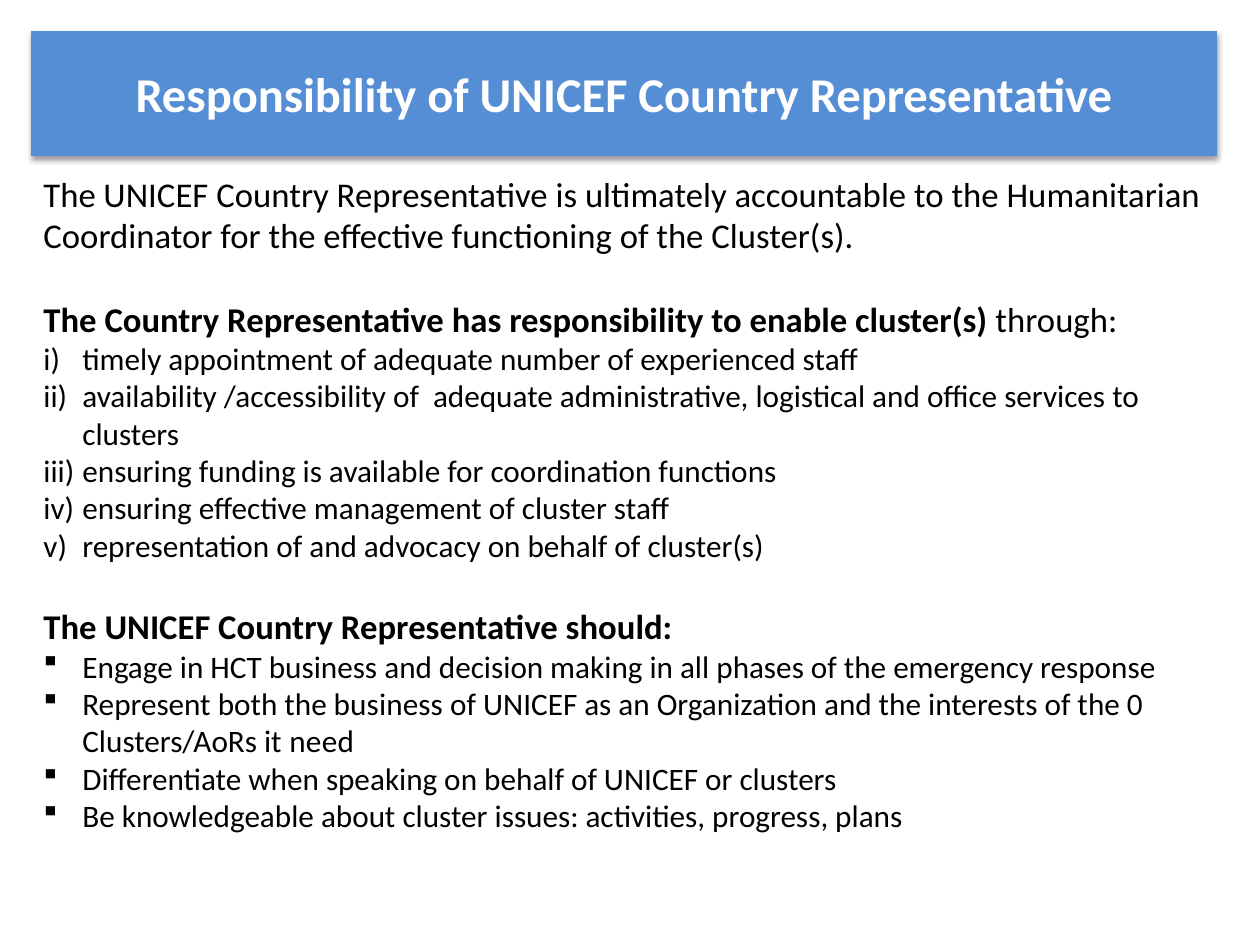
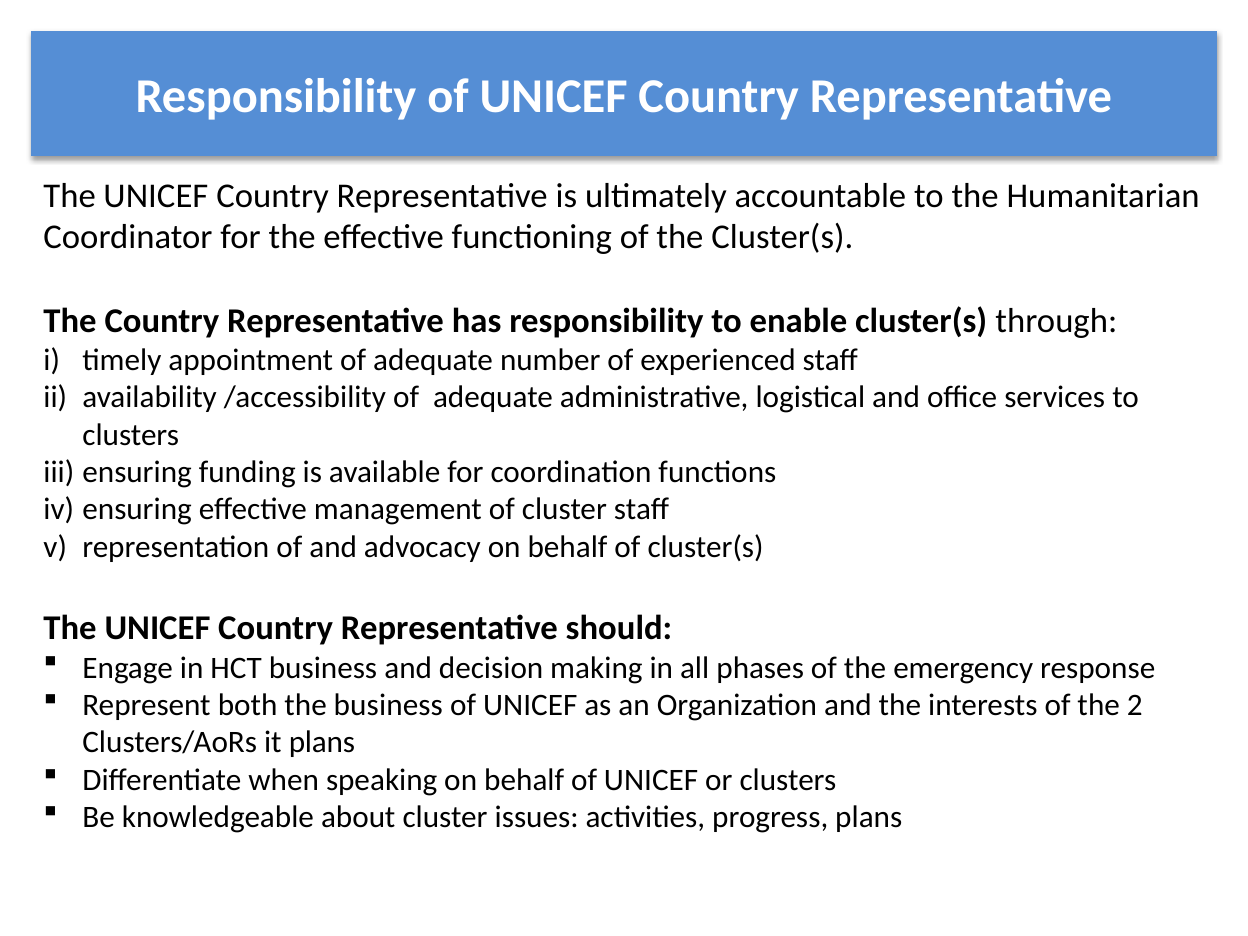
0: 0 -> 2 (1135, 705)
it need: need -> plans (322, 743)
